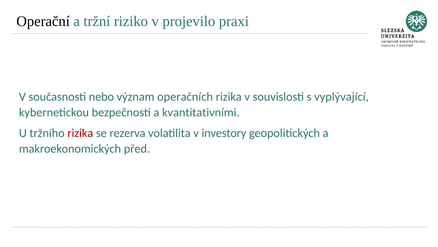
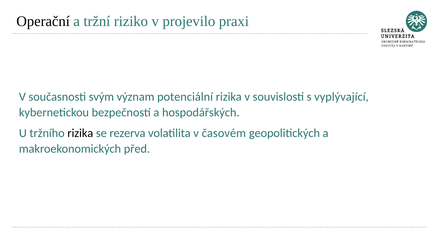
nebo: nebo -> svým (101, 97)
operačních: operačních -> potenciální (185, 97)
kvantitativními: kvantitativními -> hospodářských (201, 112)
rizika colour: red -> black (80, 133)
investory: investory -> časovém (224, 133)
